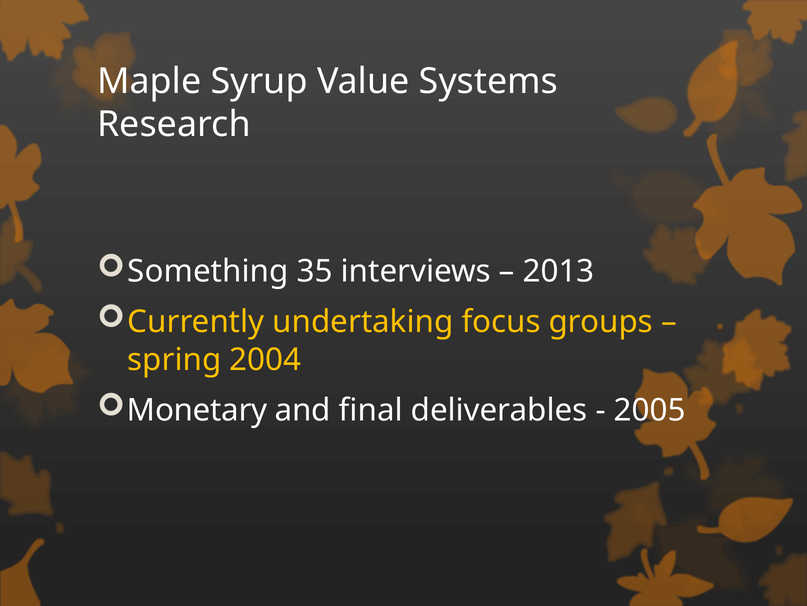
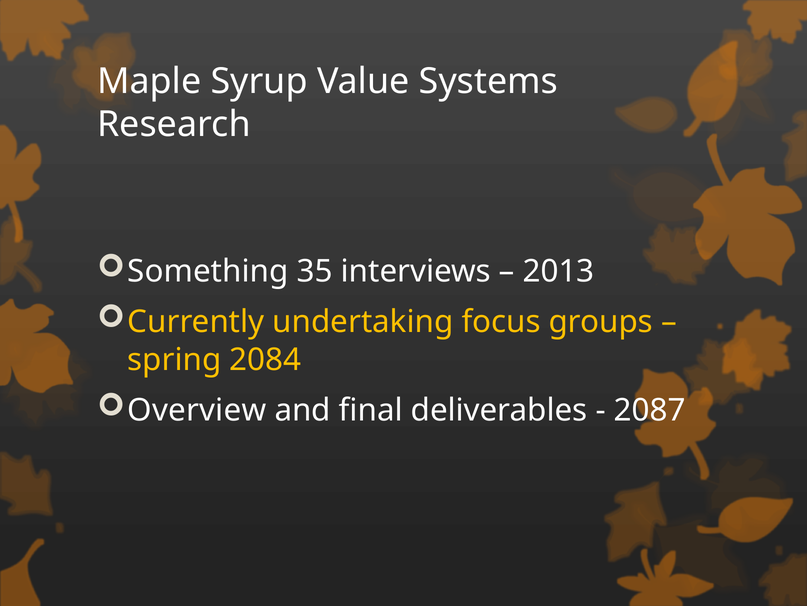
2004: 2004 -> 2084 (265, 359)
Monetary: Monetary -> Overview (197, 410)
2005: 2005 -> 2087 (650, 410)
